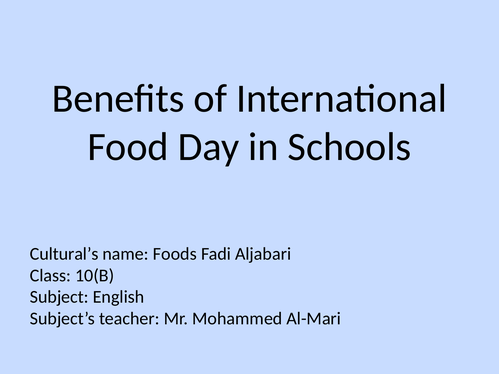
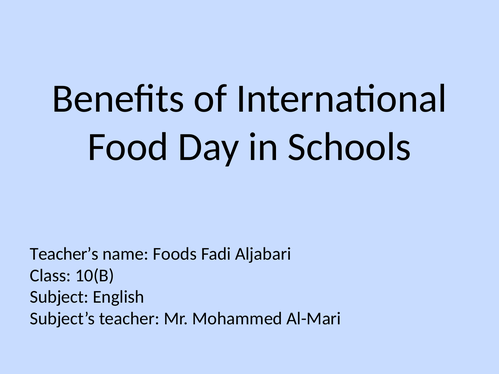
Cultural’s: Cultural’s -> Teacher’s (64, 254)
